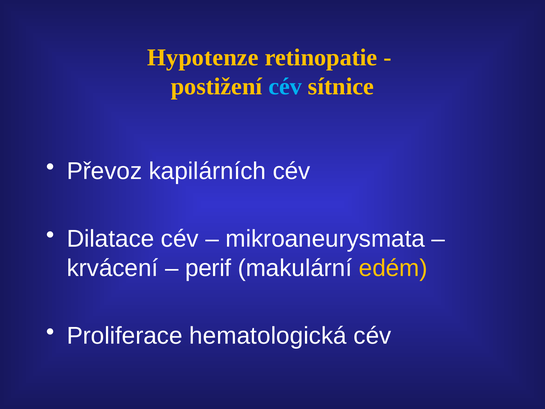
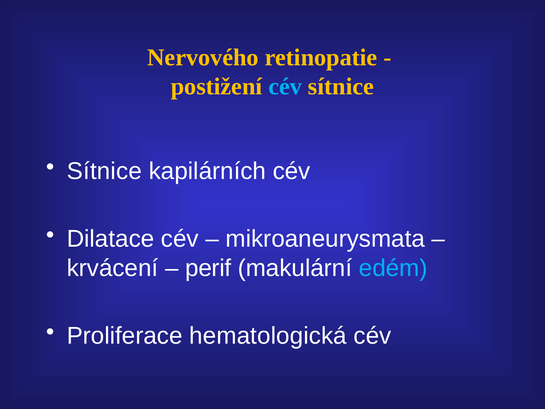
Hypotenze: Hypotenze -> Nervového (203, 58)
Převoz: Převoz -> Sítnice (104, 171)
edém colour: yellow -> light blue (393, 268)
